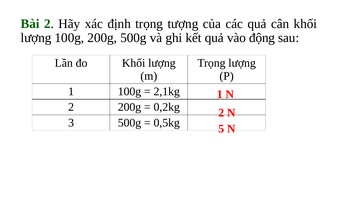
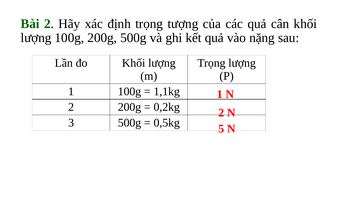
động: động -> nặng (262, 38)
2,1kg: 2,1kg -> 1,1kg (167, 91)
